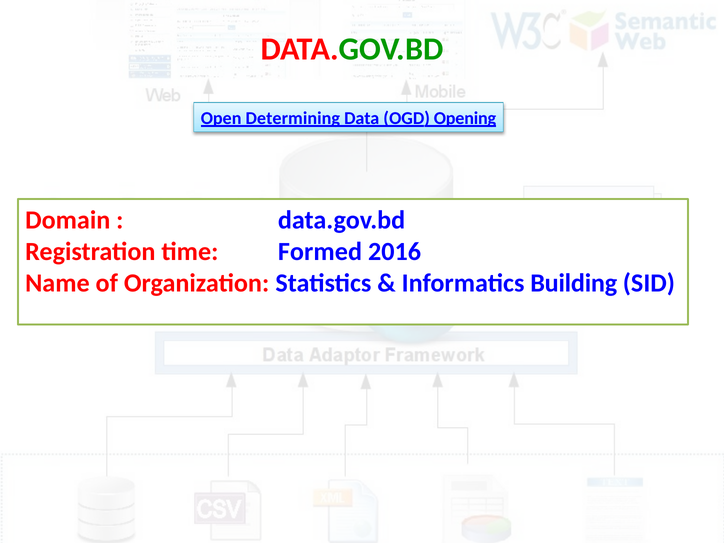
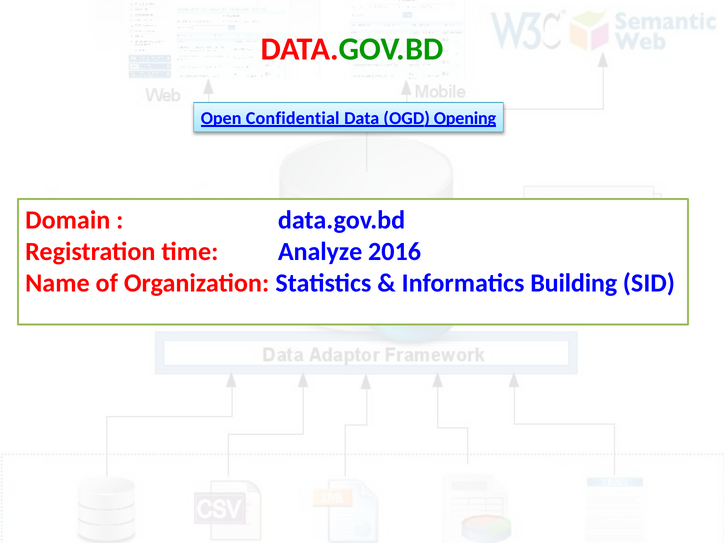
Determining: Determining -> Confidential (293, 118)
Formed: Formed -> Analyze (320, 252)
